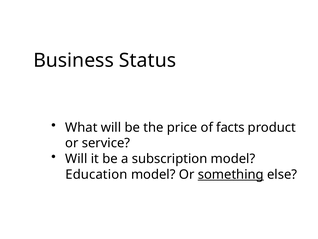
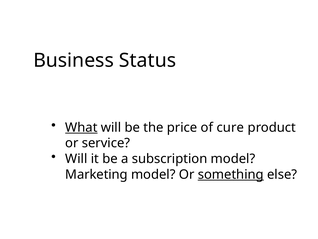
What underline: none -> present (81, 127)
facts: facts -> cure (230, 127)
Education: Education -> Marketing (96, 174)
